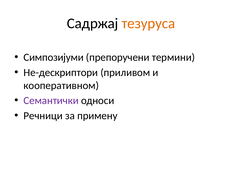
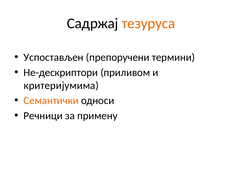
Симпозијуми: Симпозијуми -> Успостављен (54, 57)
кооперативном: кооперативном -> критеријумима (61, 85)
Семантички colour: purple -> orange (51, 100)
